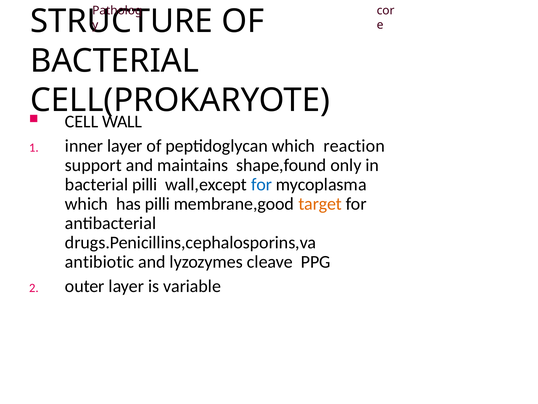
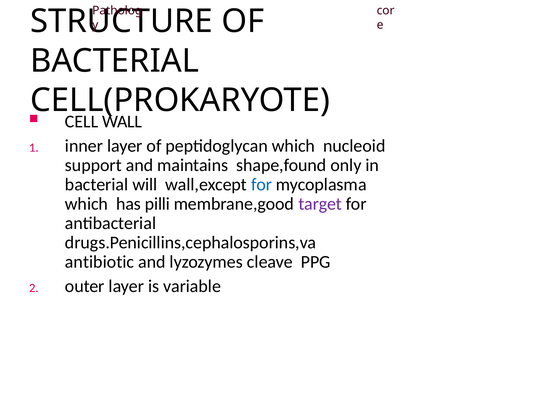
reaction: reaction -> nucleoid (354, 146)
bacterial pilli: pilli -> will (145, 184)
target colour: orange -> purple (320, 204)
